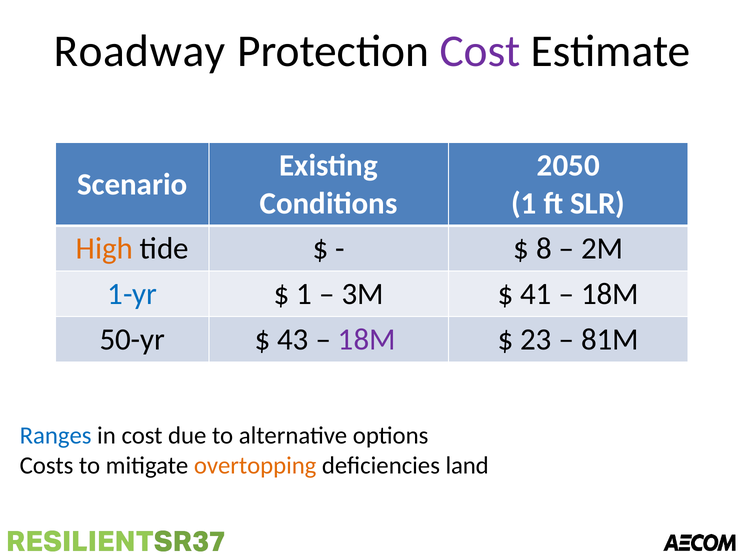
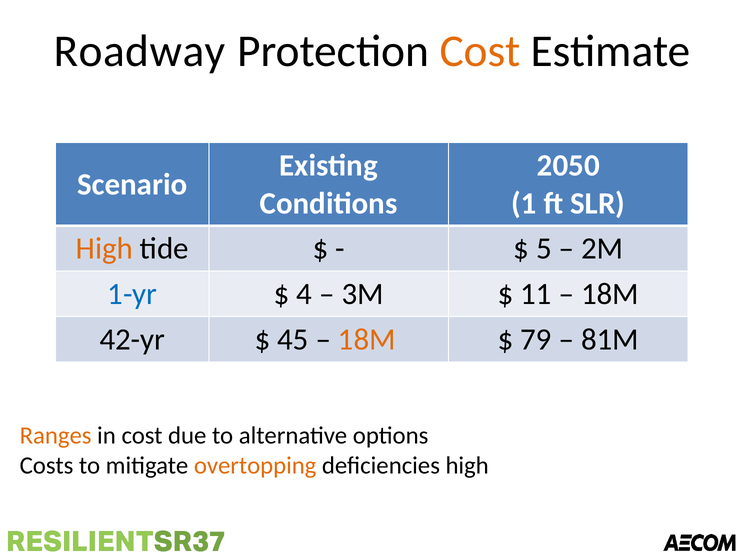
Cost colour: purple -> orange (480, 51)
8: 8 -> 5 (544, 249)
1: 1 -> 4 (304, 294)
41: 41 -> 11 (536, 294)
50-yr: 50-yr -> 42-yr (132, 339)
43: 43 -> 45 (293, 339)
18M colour: purple -> orange (367, 339)
23: 23 -> 79 (536, 339)
Ranges colour: blue -> orange (56, 436)
deficiencies land: land -> high (467, 465)
